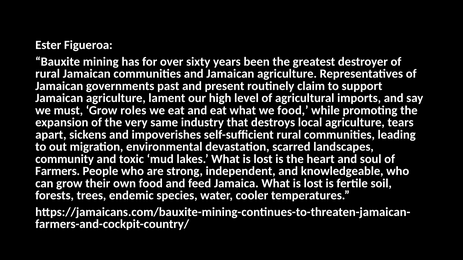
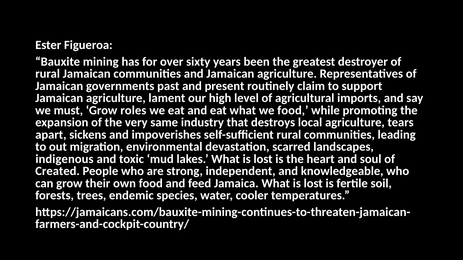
community: community -> indigenous (64, 159)
Farmers: Farmers -> Created (58, 171)
